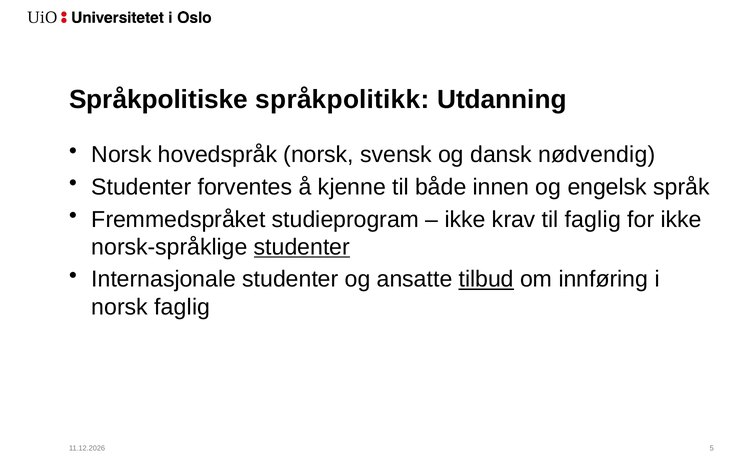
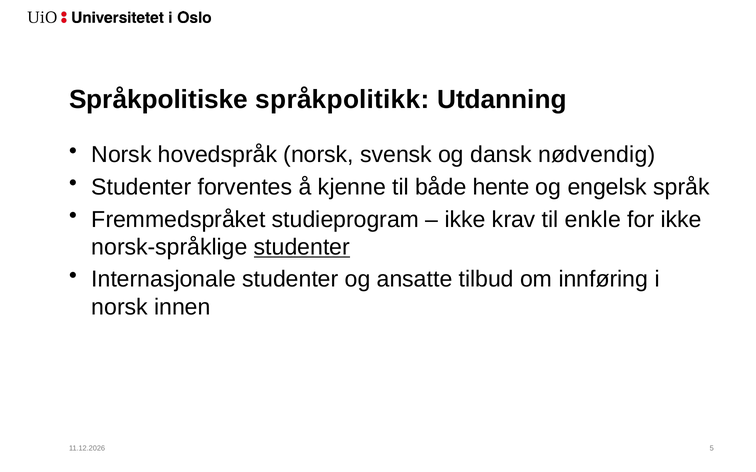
innen: innen -> hente (501, 187)
til faglig: faglig -> enkle (593, 220)
tilbud underline: present -> none (486, 280)
norsk faglig: faglig -> innen (182, 307)
